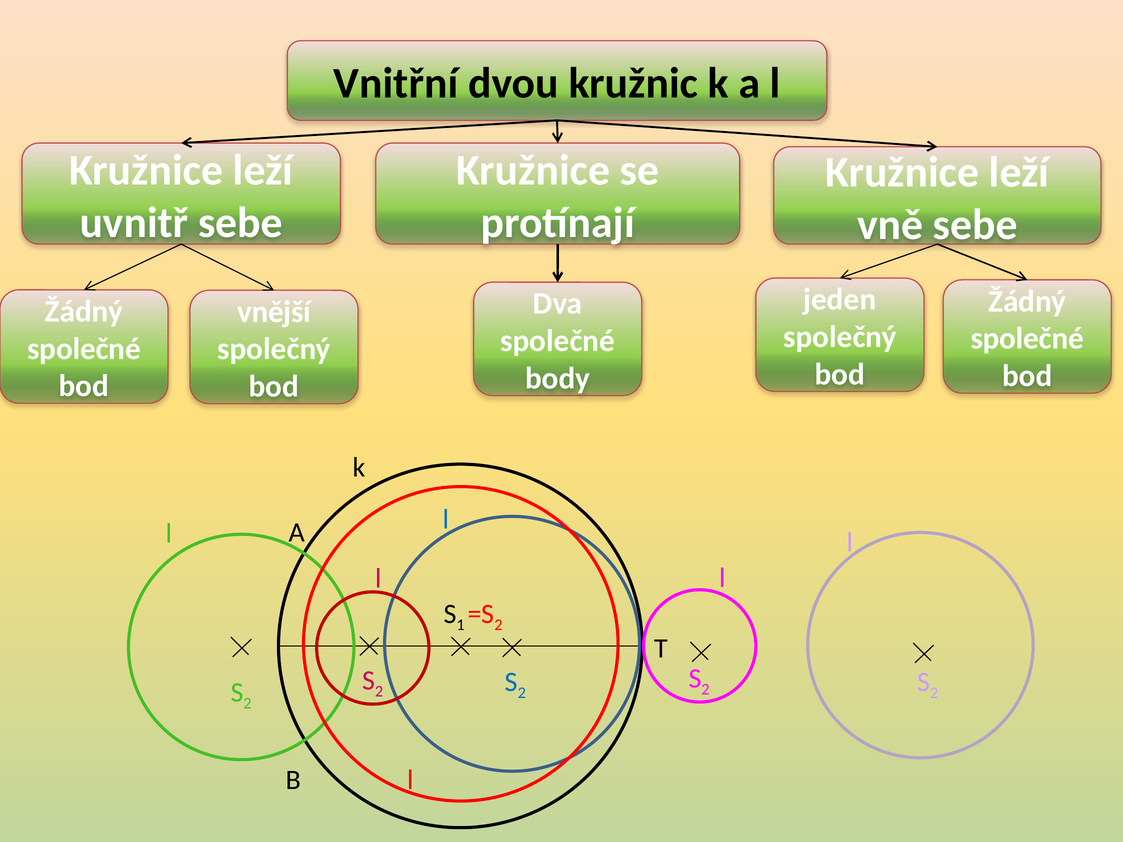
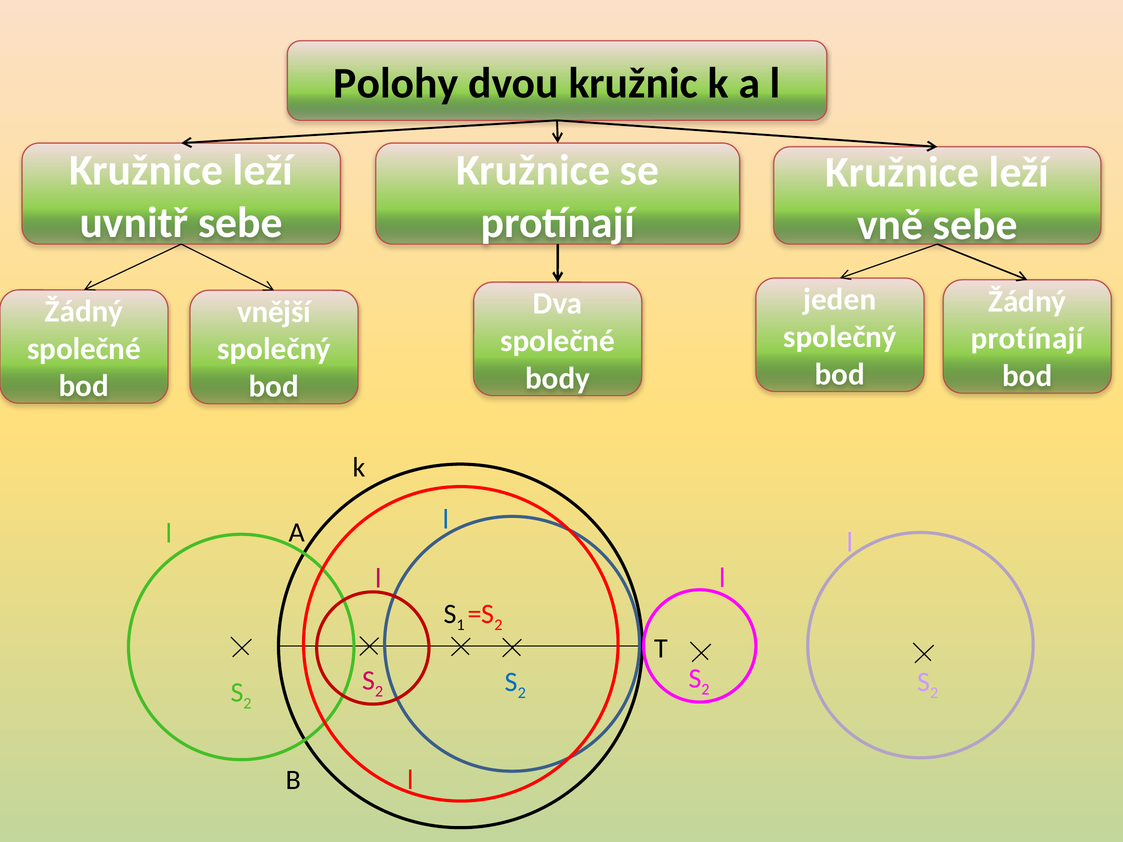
Vnitřní: Vnitřní -> Polohy (396, 84)
společné: společné -> protínají (1027, 339)
